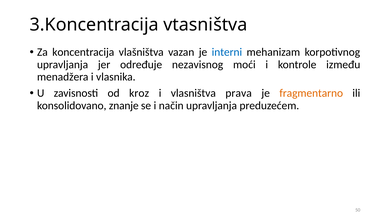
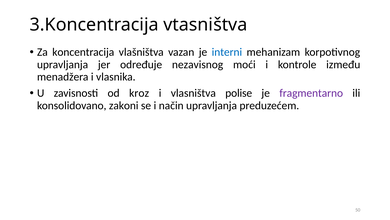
prava: prava -> polise (239, 93)
fragmentarno colour: orange -> purple (311, 93)
znanje: znanje -> zakoni (124, 105)
